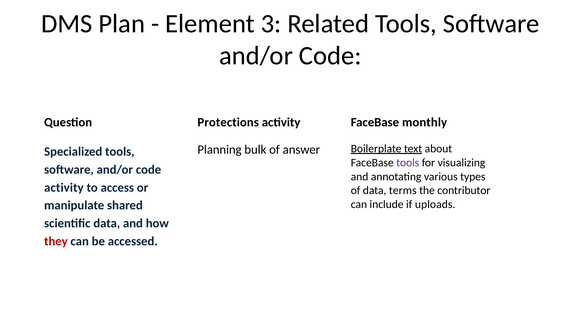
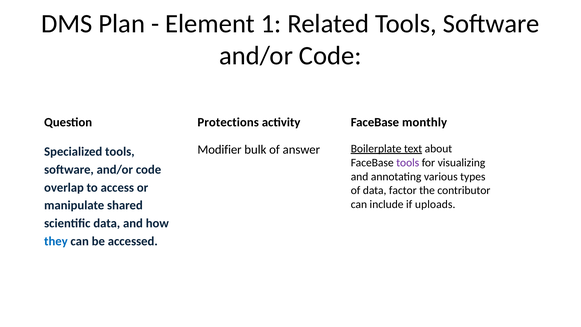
3: 3 -> 1 (271, 24)
Planning: Planning -> Modifier (220, 149)
activity: activity -> overlap (64, 187)
terms: terms -> factor (403, 190)
they colour: red -> blue (56, 241)
